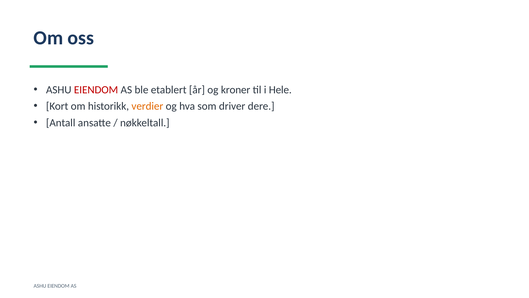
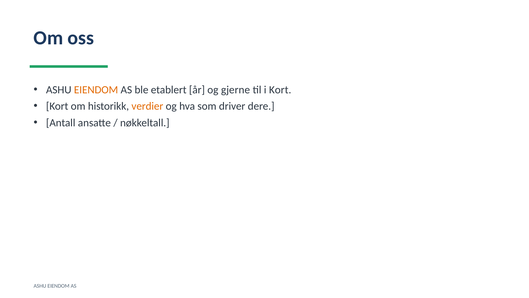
EIENDOM colour: red -> orange (96, 90)
kroner: kroner -> gjerne (236, 90)
i Hele: Hele -> Kort (280, 90)
